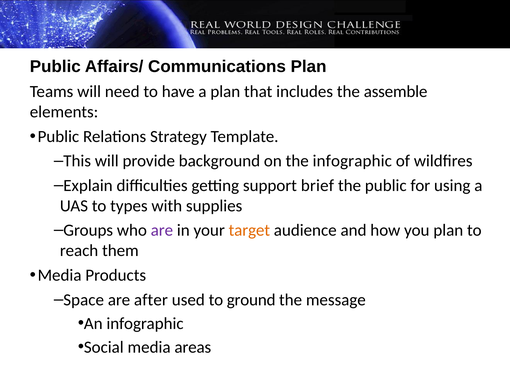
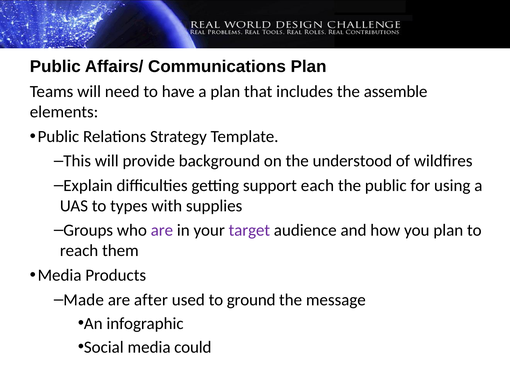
the infographic: infographic -> understood (352, 161)
brief: brief -> each (317, 186)
target colour: orange -> purple (249, 230)
Space: Space -> Made (84, 300)
areas: areas -> could (193, 348)
